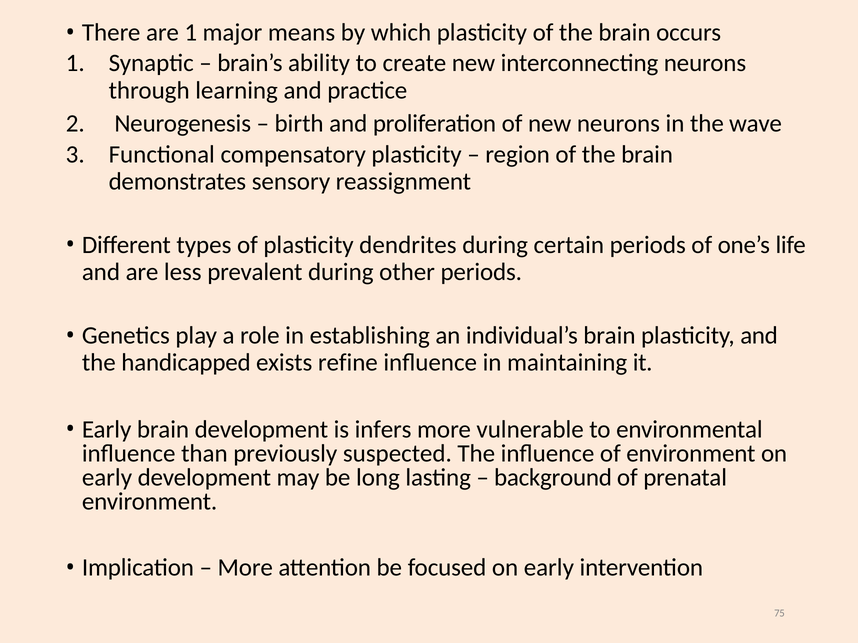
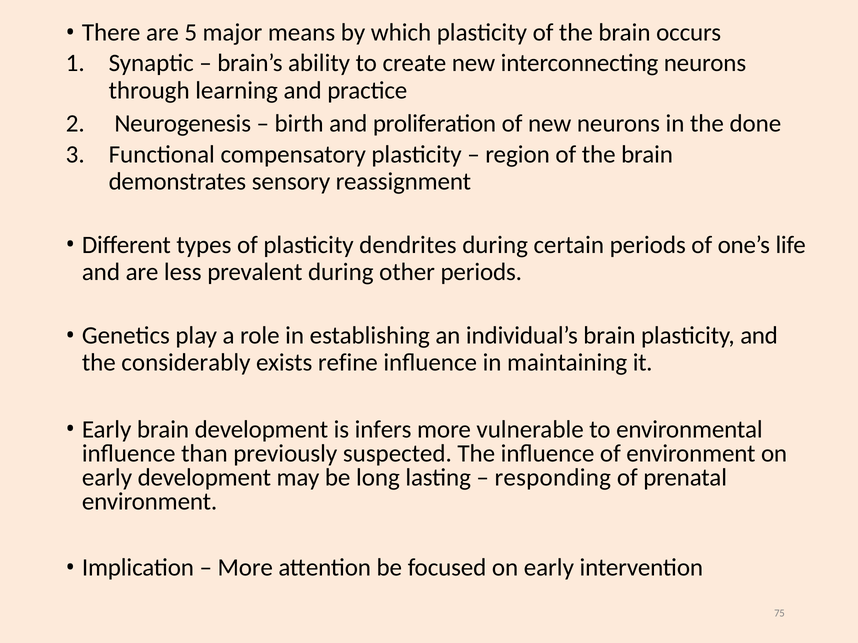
are 1: 1 -> 5 (191, 33)
wave: wave -> done (755, 124)
handicapped: handicapped -> considerably (186, 363)
background: background -> responding (553, 478)
